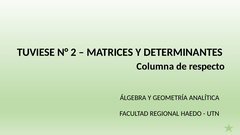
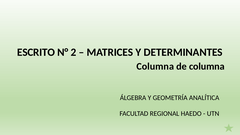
TUVIESE: TUVIESE -> ESCRITO (36, 52)
de respecto: respecto -> columna (207, 66)
